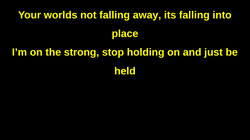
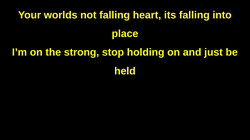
away: away -> heart (147, 15)
